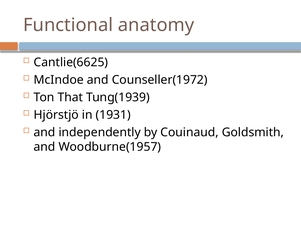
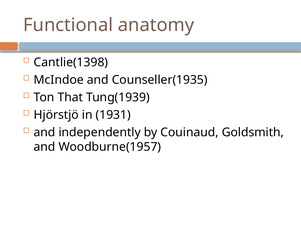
Cantlie(6625: Cantlie(6625 -> Cantlie(1398 (71, 62)
Counseller(1972: Counseller(1972 -> Counseller(1935 (160, 80)
